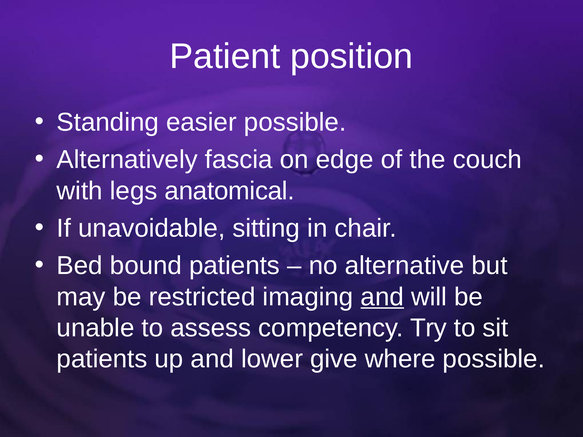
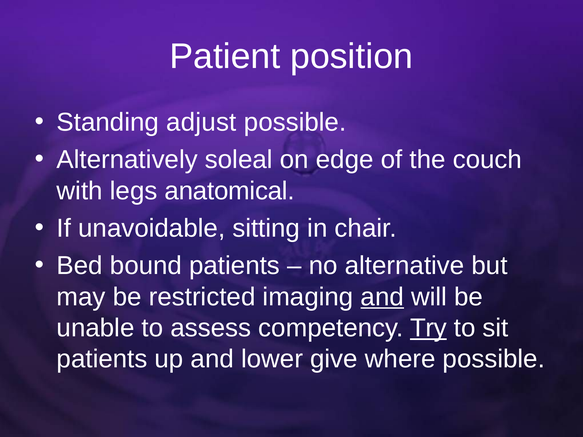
easier: easier -> adjust (201, 122)
fascia: fascia -> soleal (239, 160)
Try underline: none -> present (429, 328)
